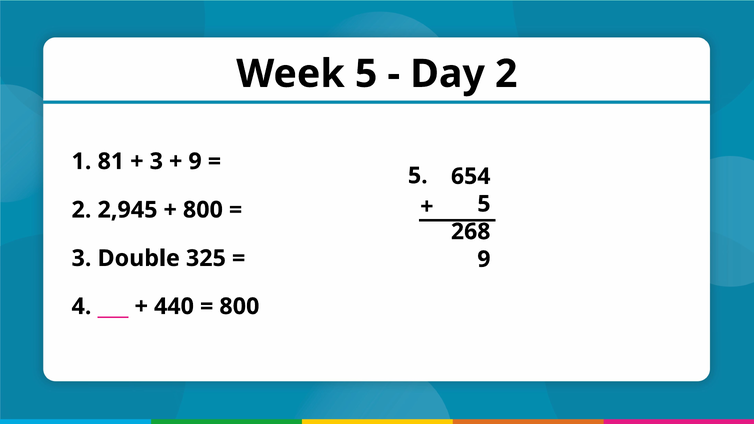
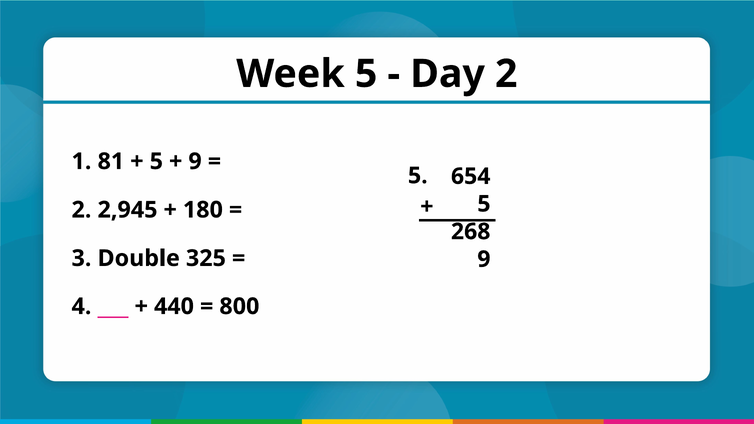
3: 3 -> 5 (156, 161)
800: 800 -> 180 (203, 210)
